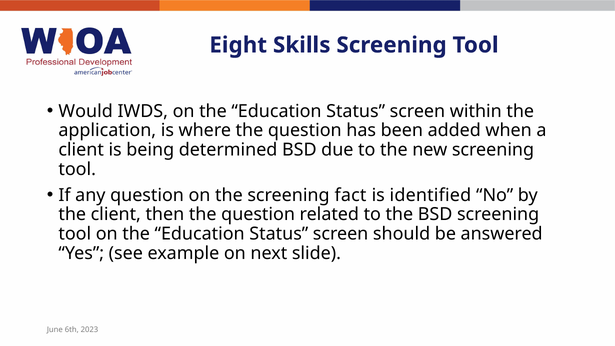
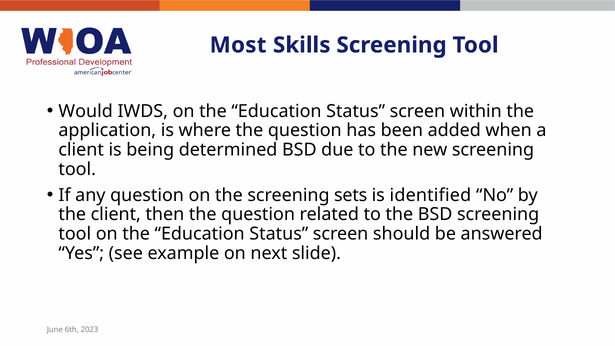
Eight: Eight -> Most (238, 45)
fact: fact -> sets (351, 195)
